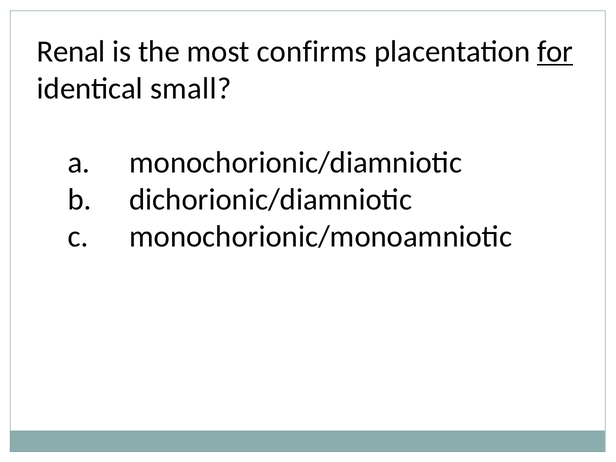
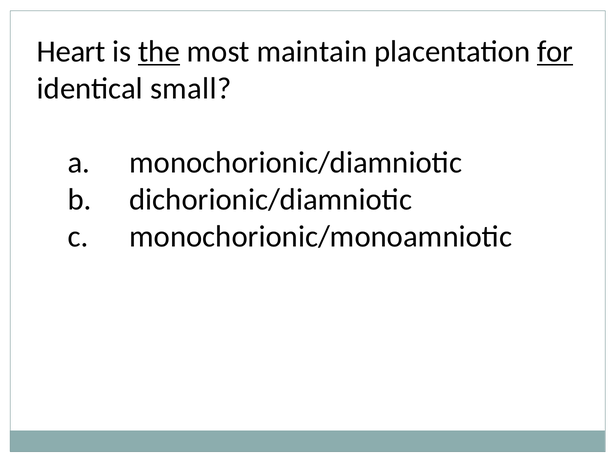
Renal: Renal -> Heart (71, 52)
the underline: none -> present (159, 52)
confirms: confirms -> maintain (312, 52)
